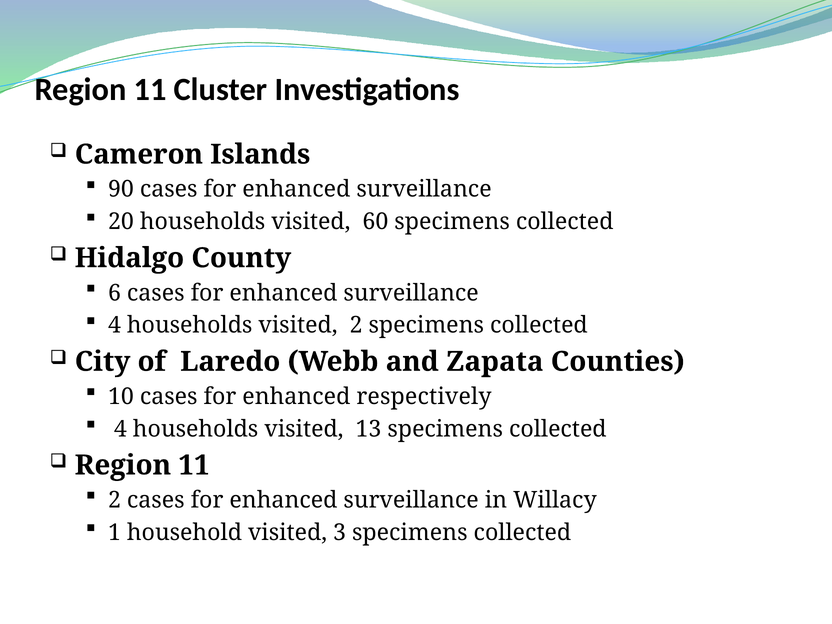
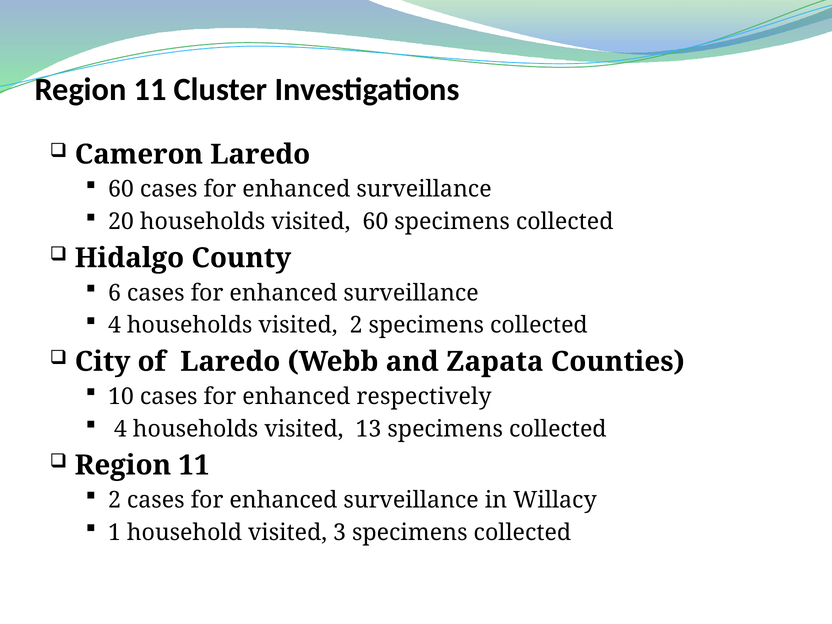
Cameron Islands: Islands -> Laredo (260, 154)
90: 90 -> 60 (121, 189)
